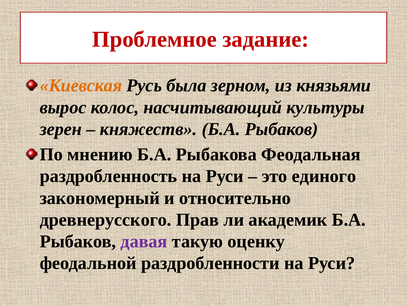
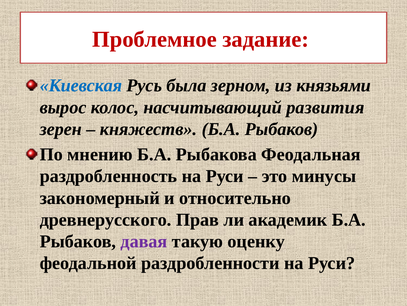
Киевская colour: orange -> blue (81, 85)
культуры: культуры -> развития (325, 107)
единого: единого -> минусы (324, 176)
